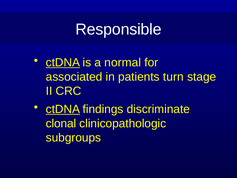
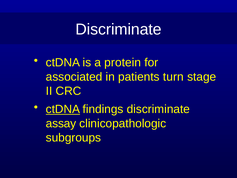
Responsible: Responsible -> Discriminate (118, 29)
ctDNA underline: present -> none (63, 62)
normal: normal -> protein (123, 62)
clonal: clonal -> assay (61, 123)
